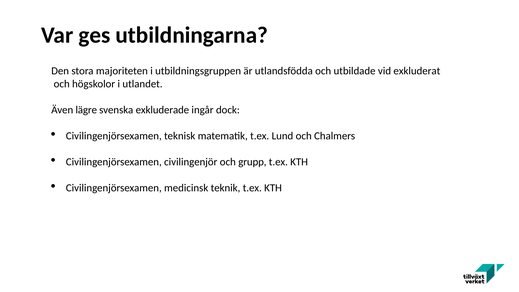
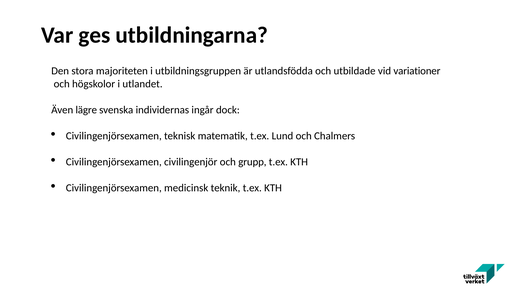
exkluderat: exkluderat -> variationer (417, 71)
exkluderade: exkluderade -> individernas (162, 110)
